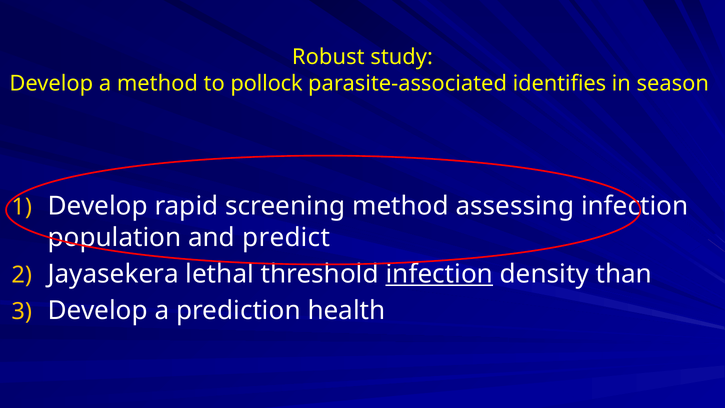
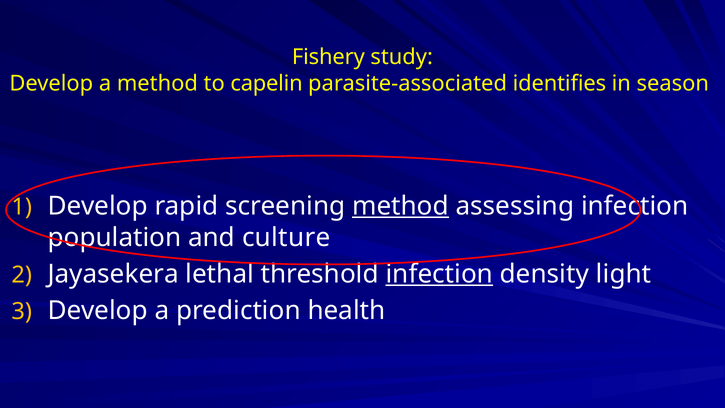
Robust: Robust -> Fishery (328, 57)
pollock: pollock -> capelin (267, 83)
method underline: none -> present (400, 206)
predict: predict -> culture (286, 237)
than: than -> light (624, 274)
